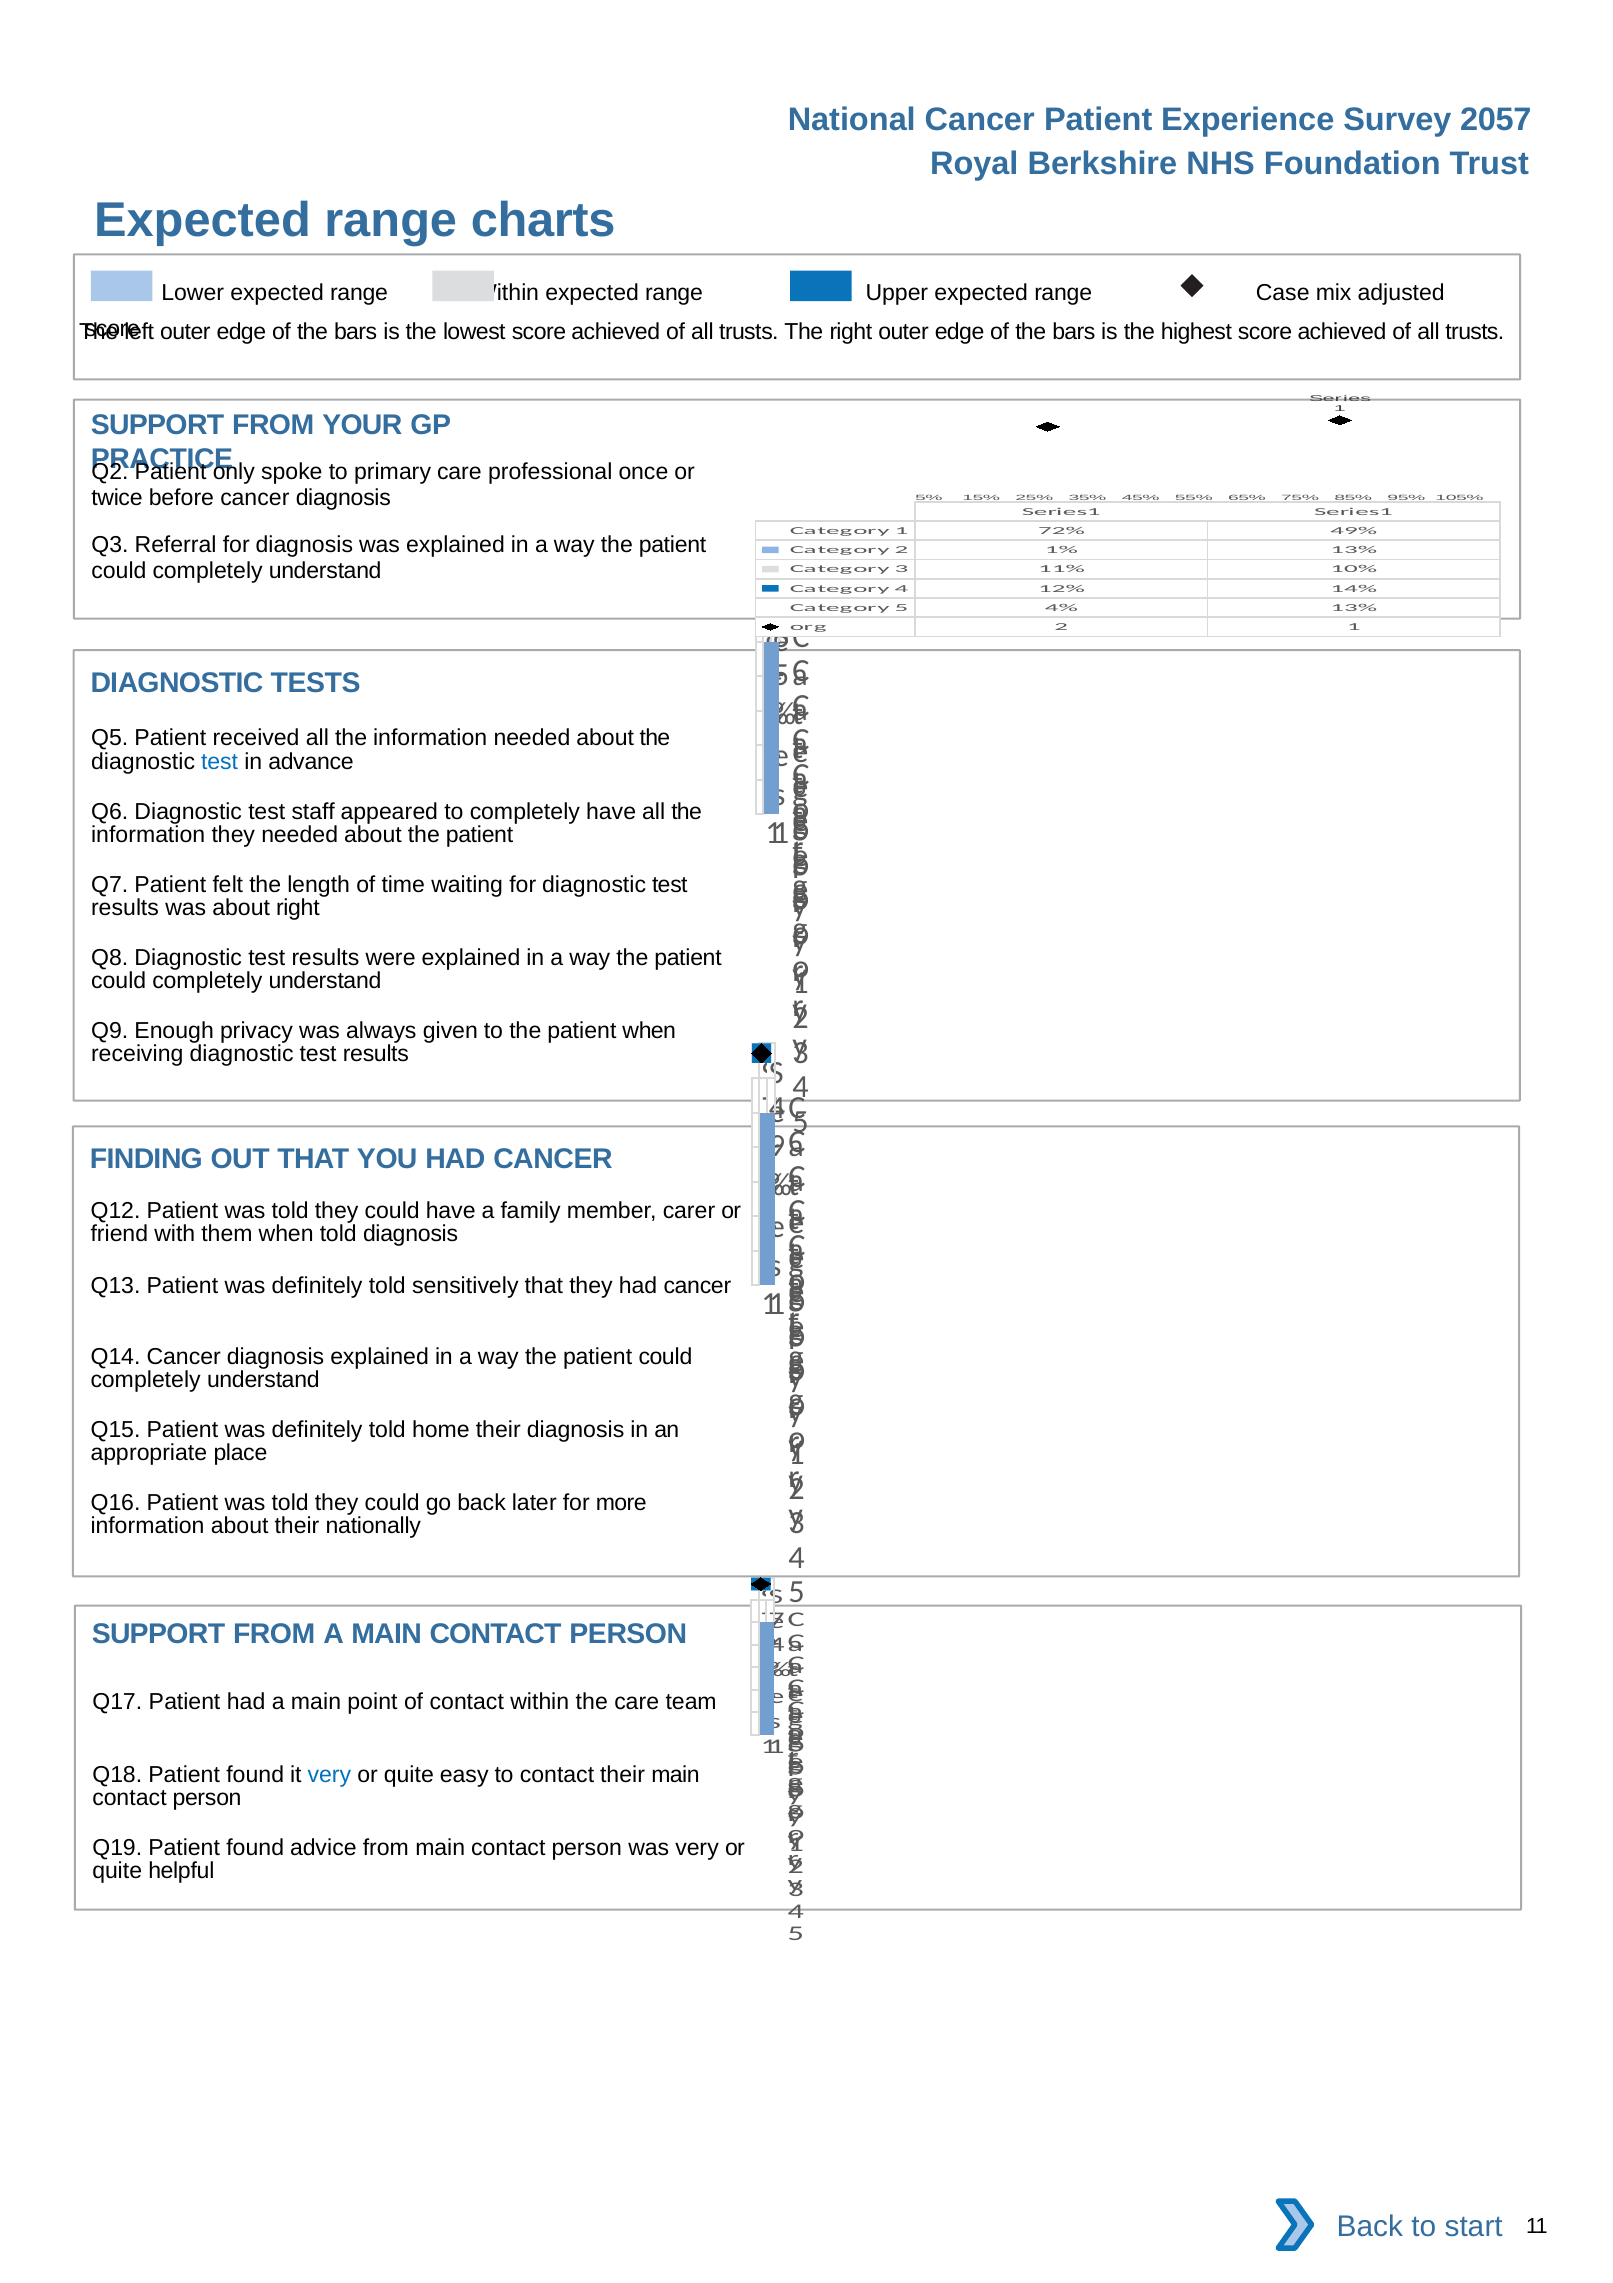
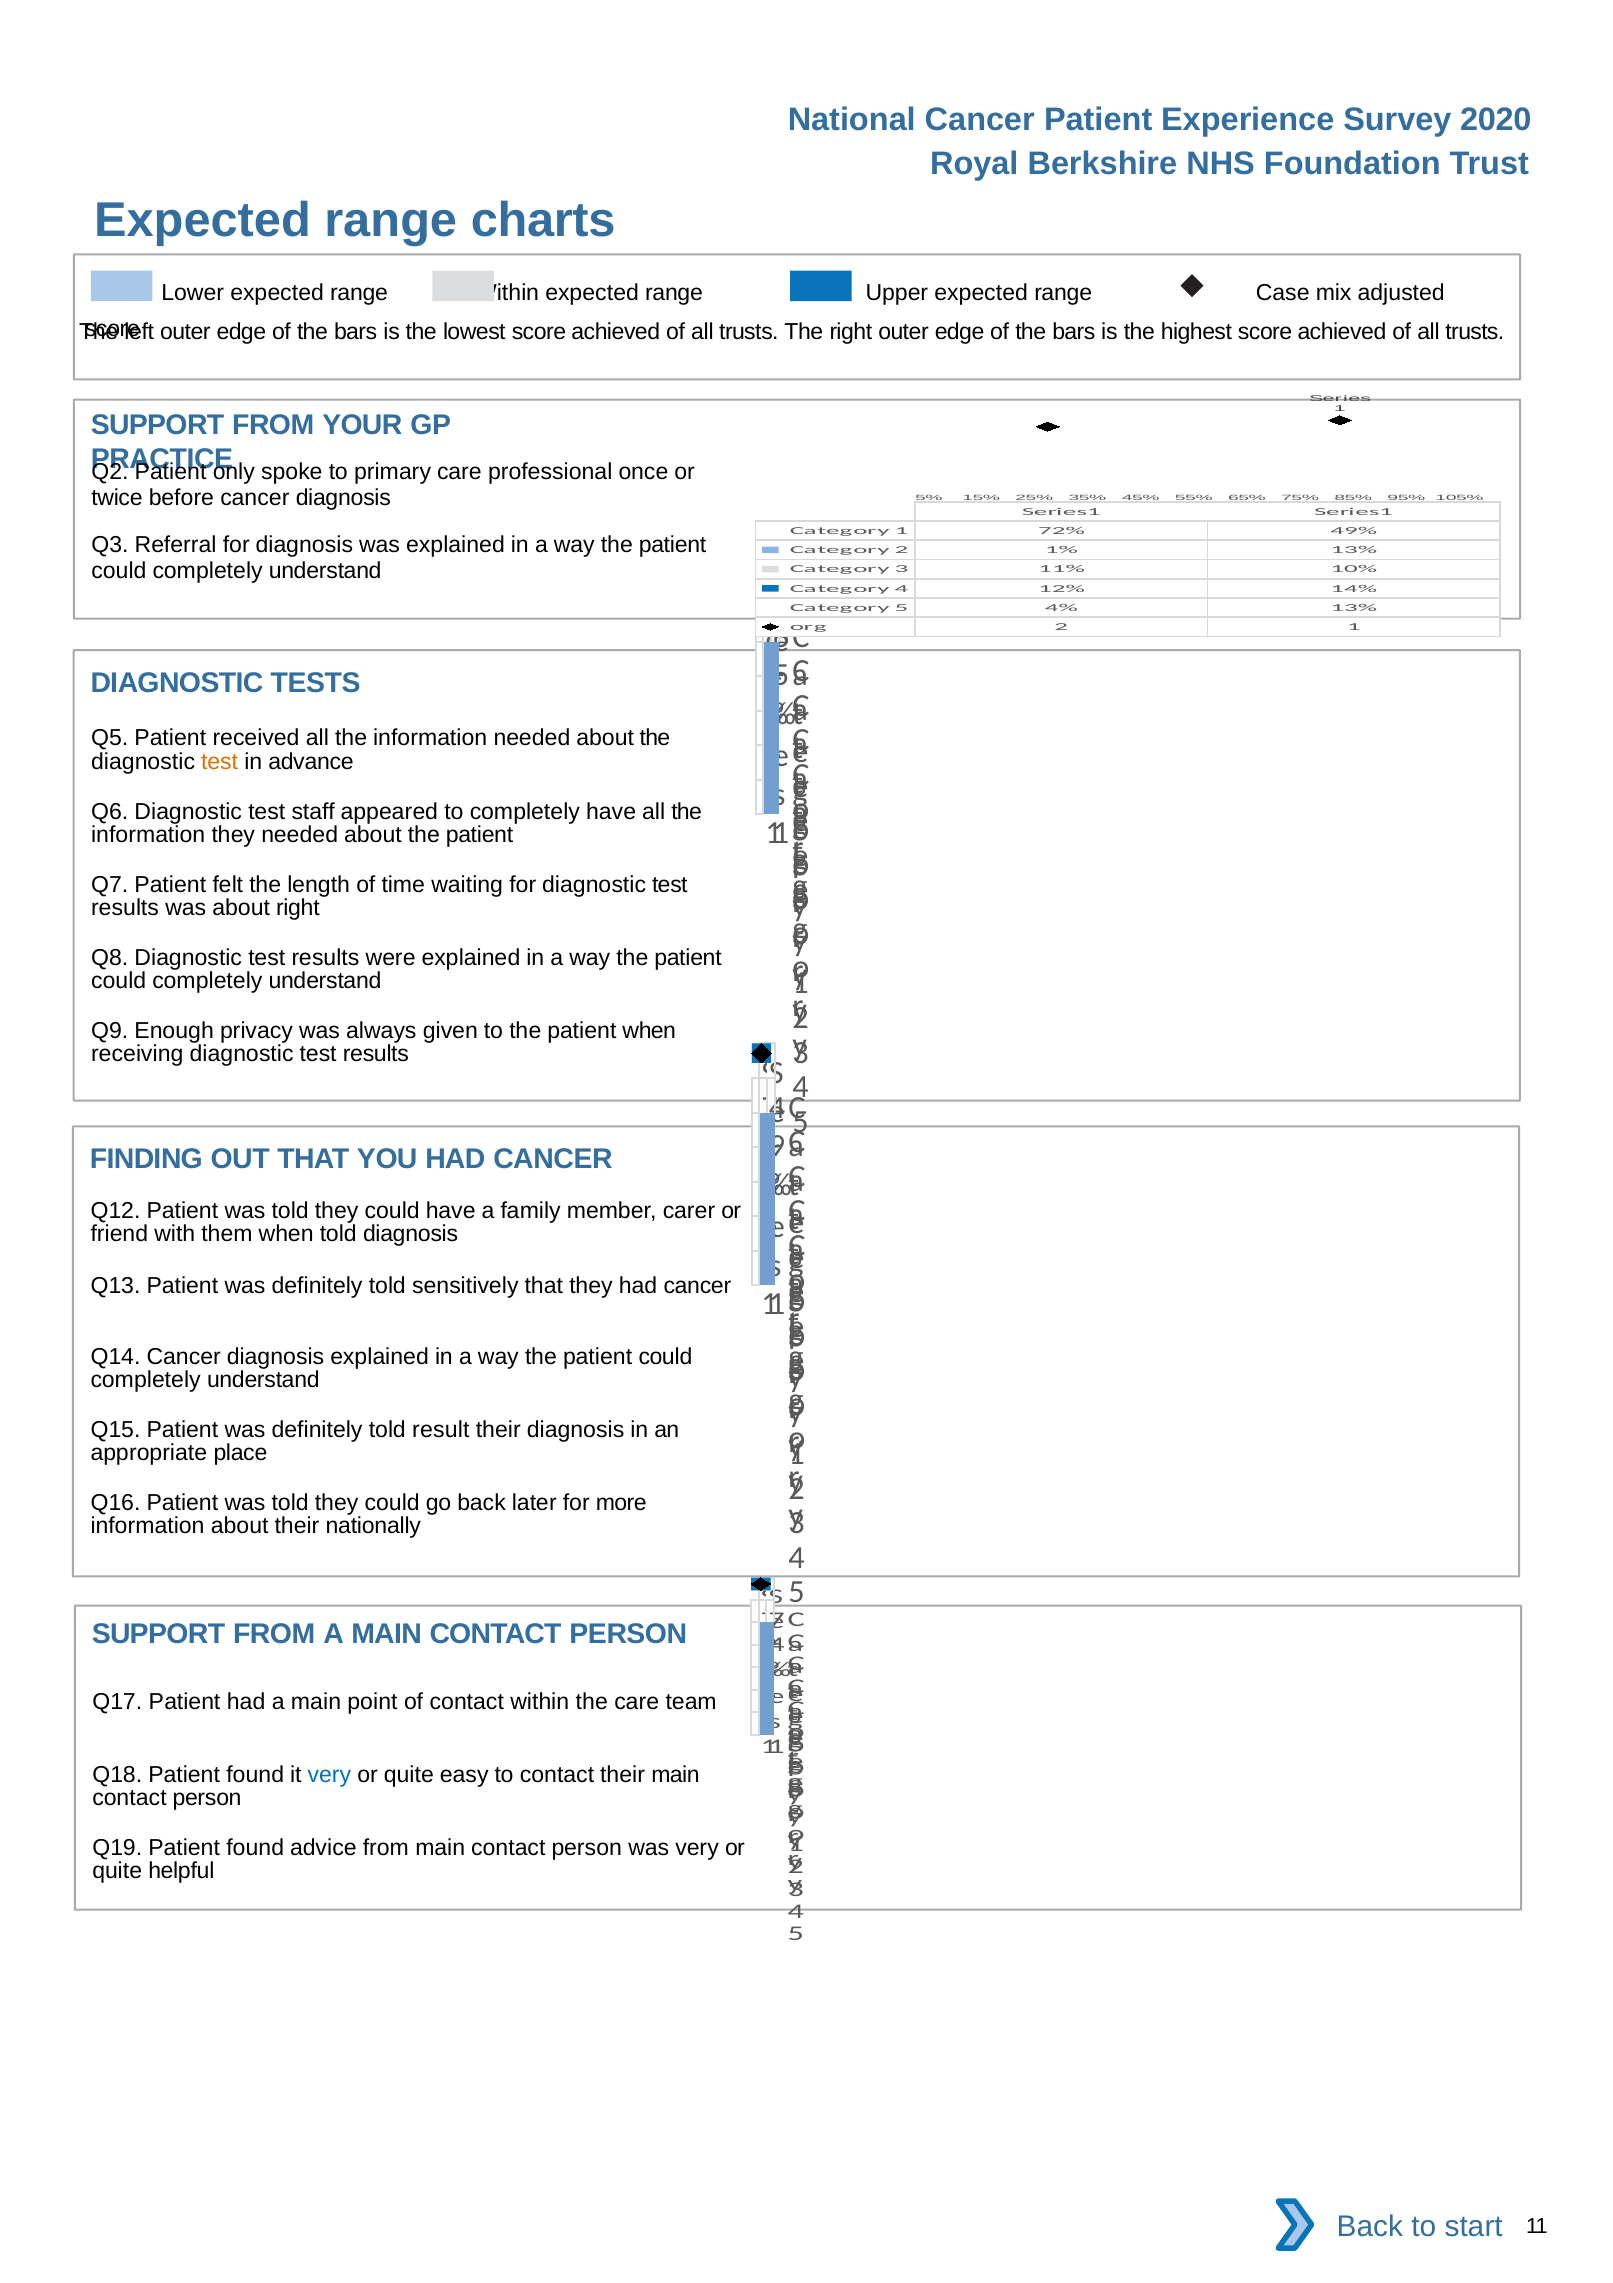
2057: 2057 -> 2020 (1496, 120)
test colour: blue -> orange (220, 762)
home: home -> result (441, 1429)
